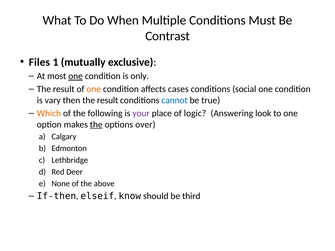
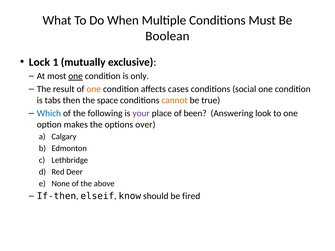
Contrast: Contrast -> Boolean (167, 36)
Files: Files -> Lock (39, 62)
vary: vary -> tabs (53, 100)
then the result: result -> space (108, 100)
cannot colour: blue -> orange (175, 100)
Which colour: orange -> blue (49, 113)
logic: logic -> been (195, 113)
the underline: present -> none (96, 125)
third: third -> fired (191, 196)
